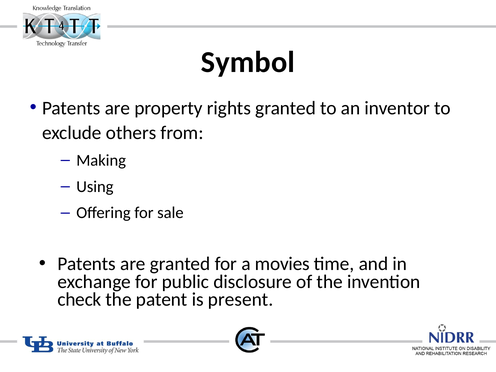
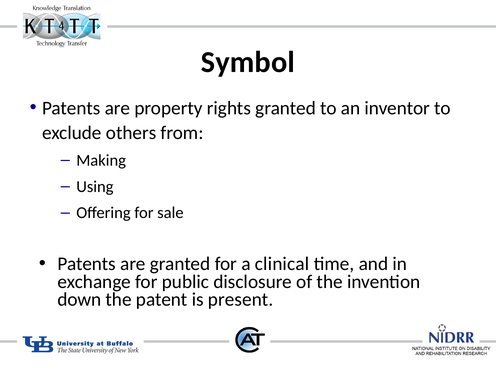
movies: movies -> clinical (282, 264)
check: check -> down (79, 300)
